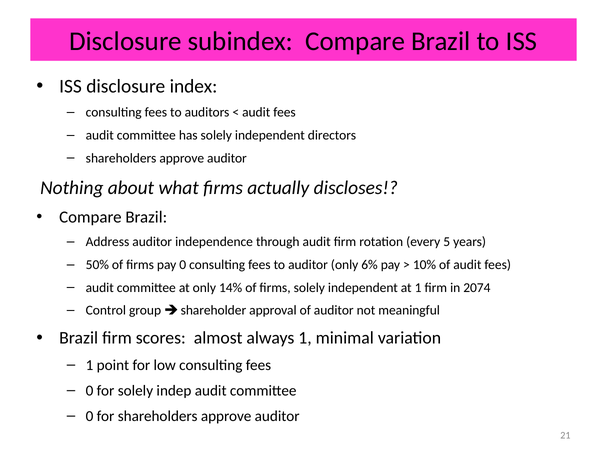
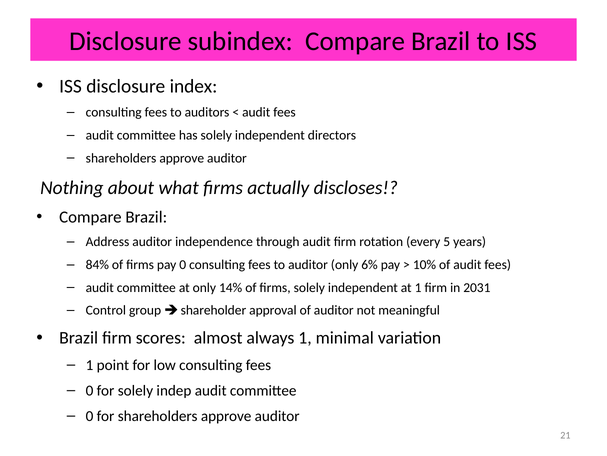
50%: 50% -> 84% (97, 264)
2074: 2074 -> 2031 (477, 287)
